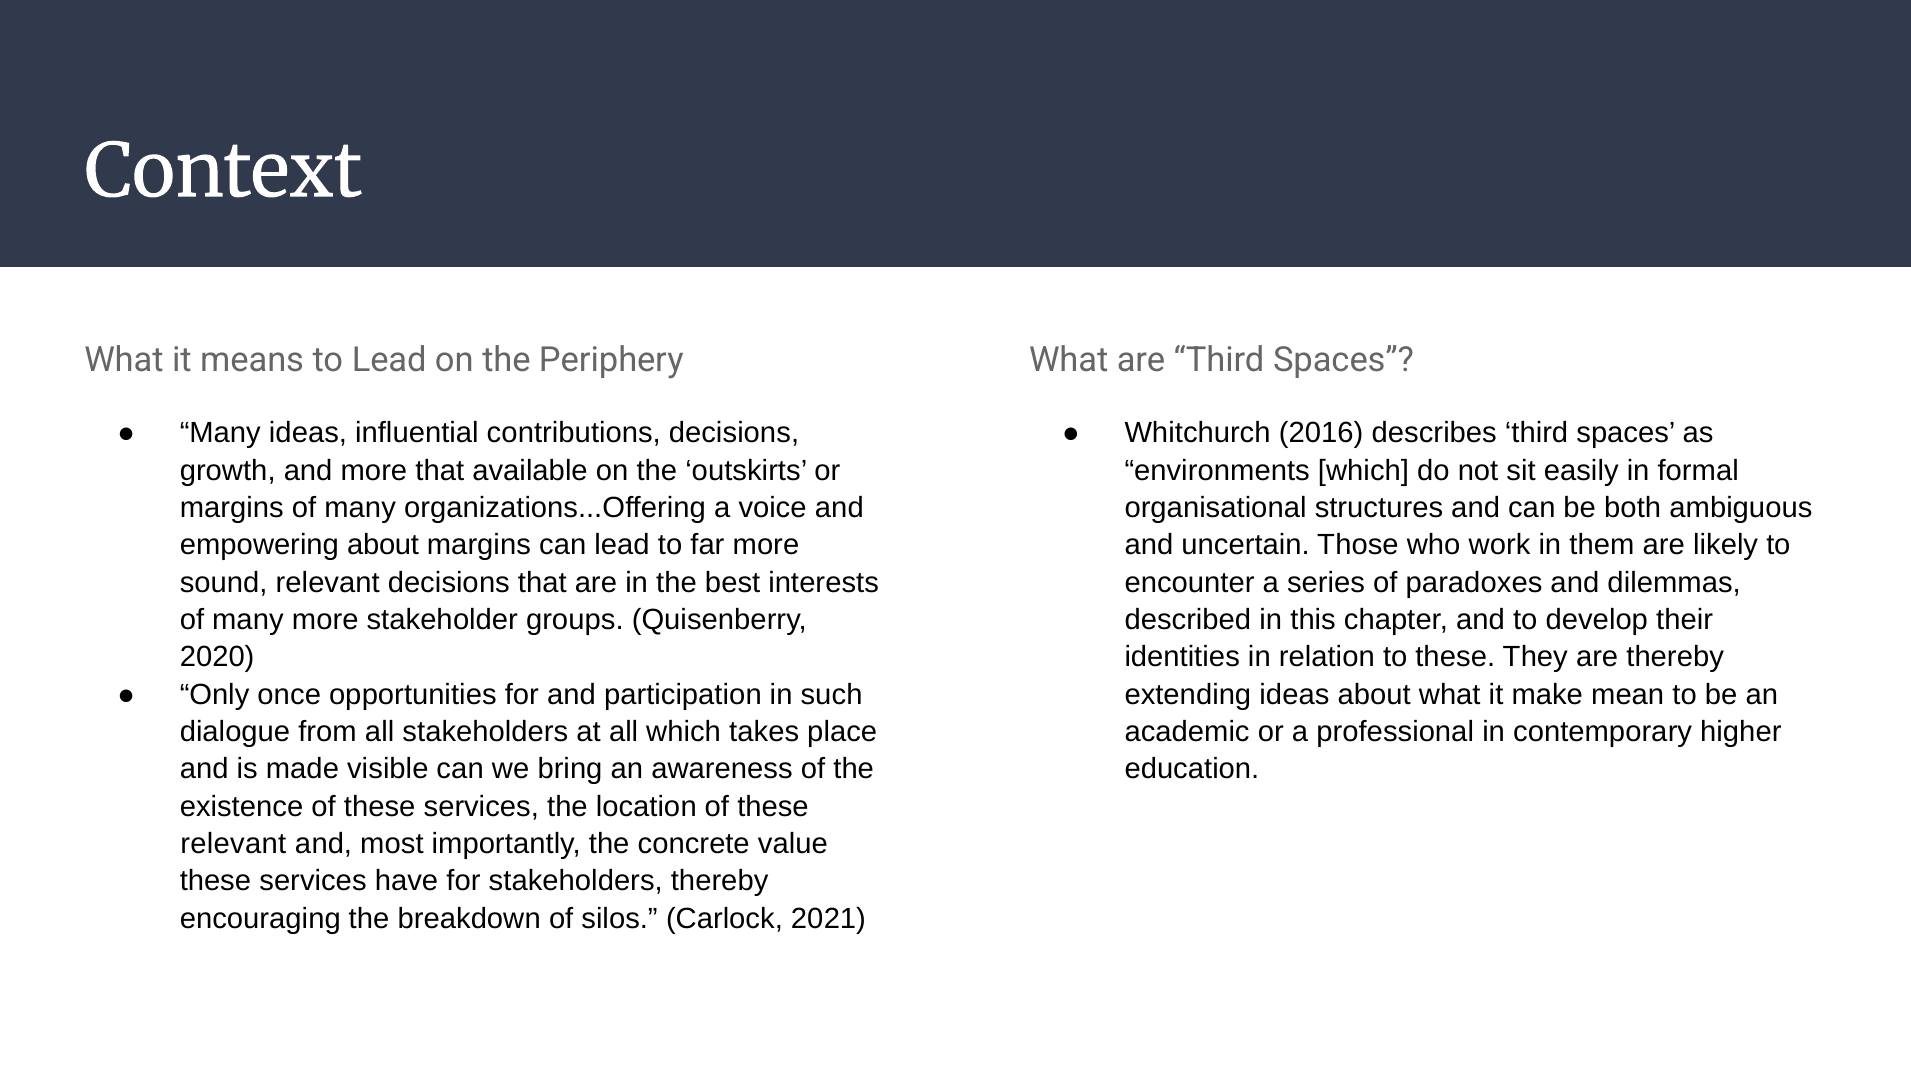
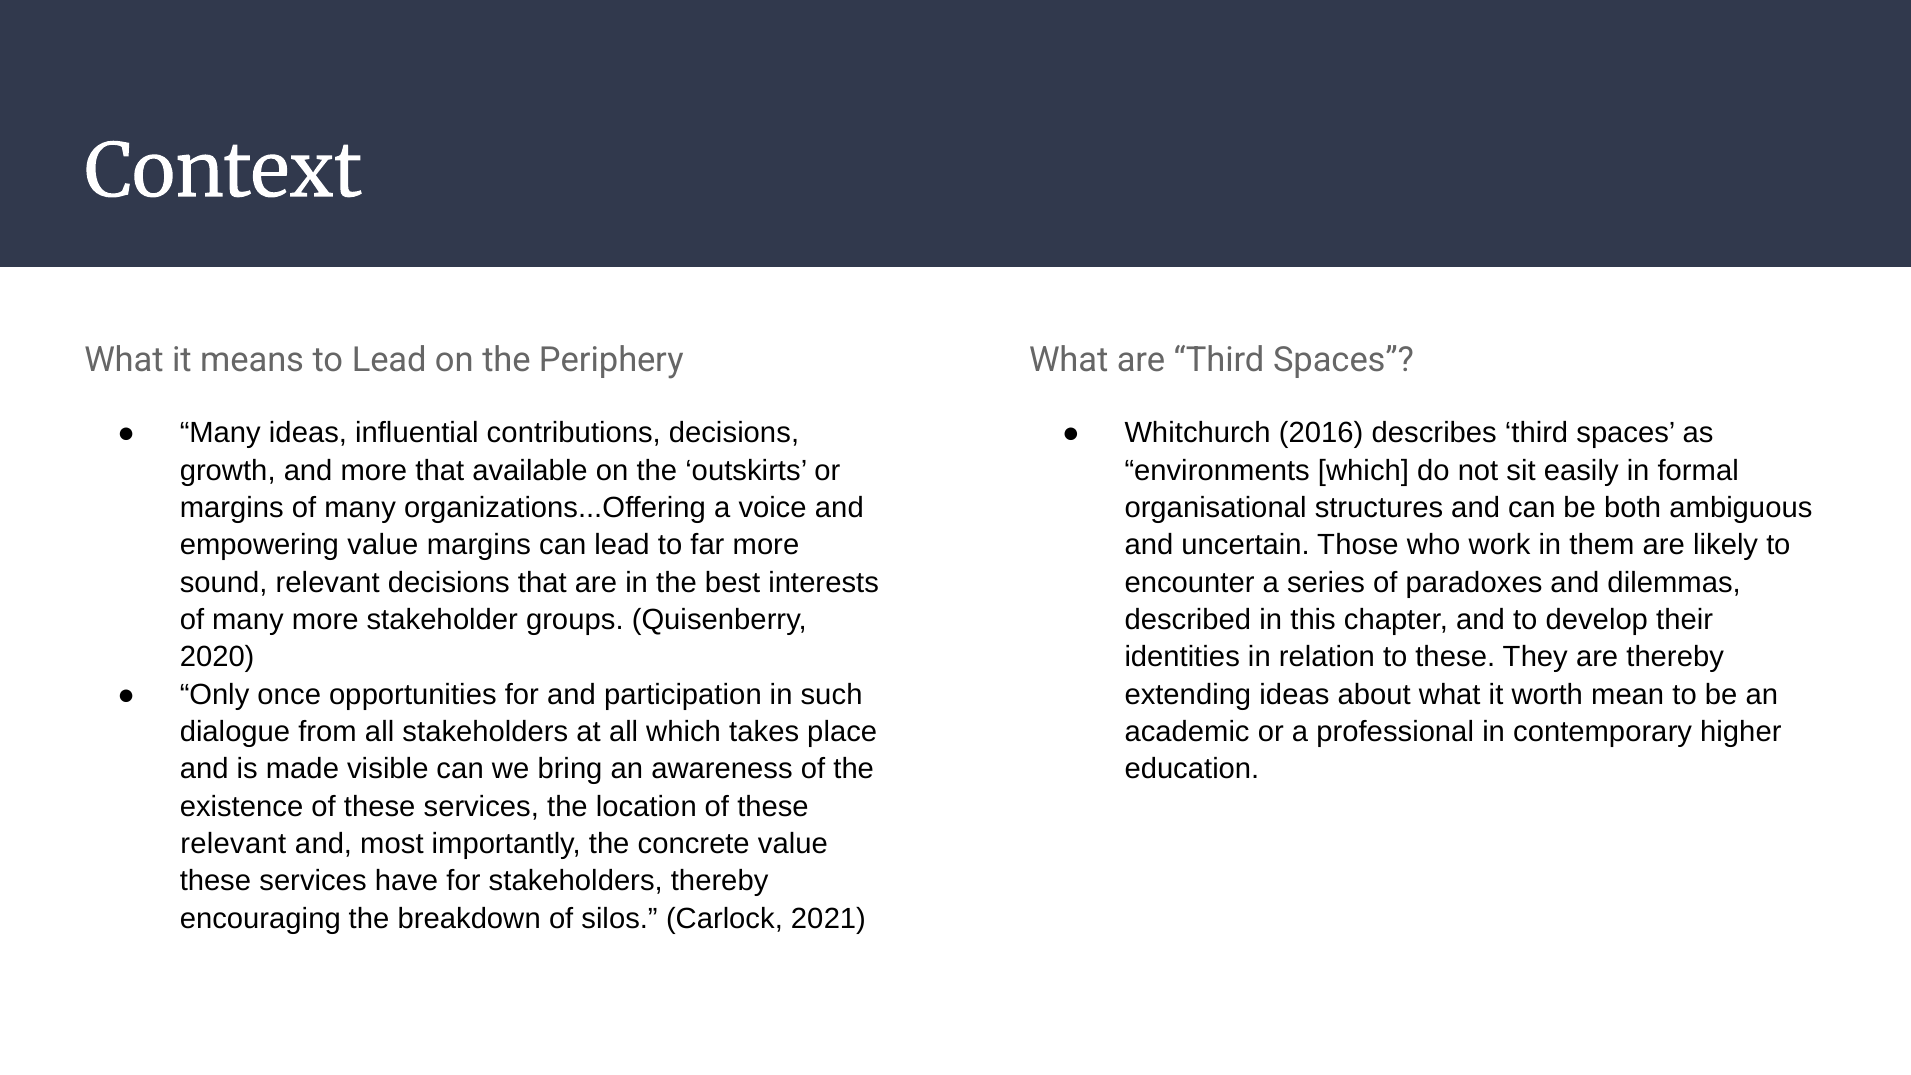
empowering about: about -> value (383, 545)
make: make -> worth (1547, 695)
